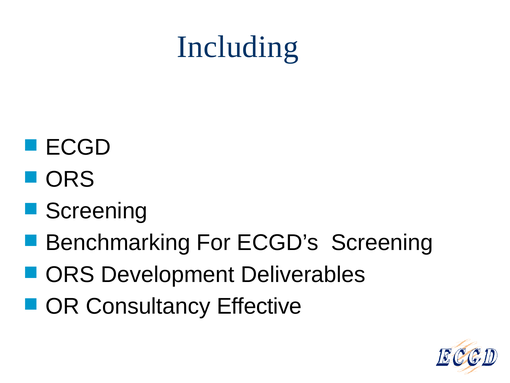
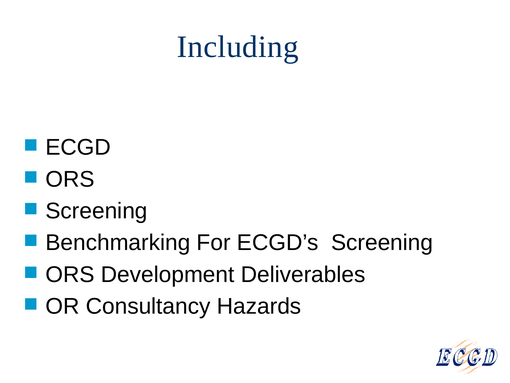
Effective: Effective -> Hazards (259, 306)
